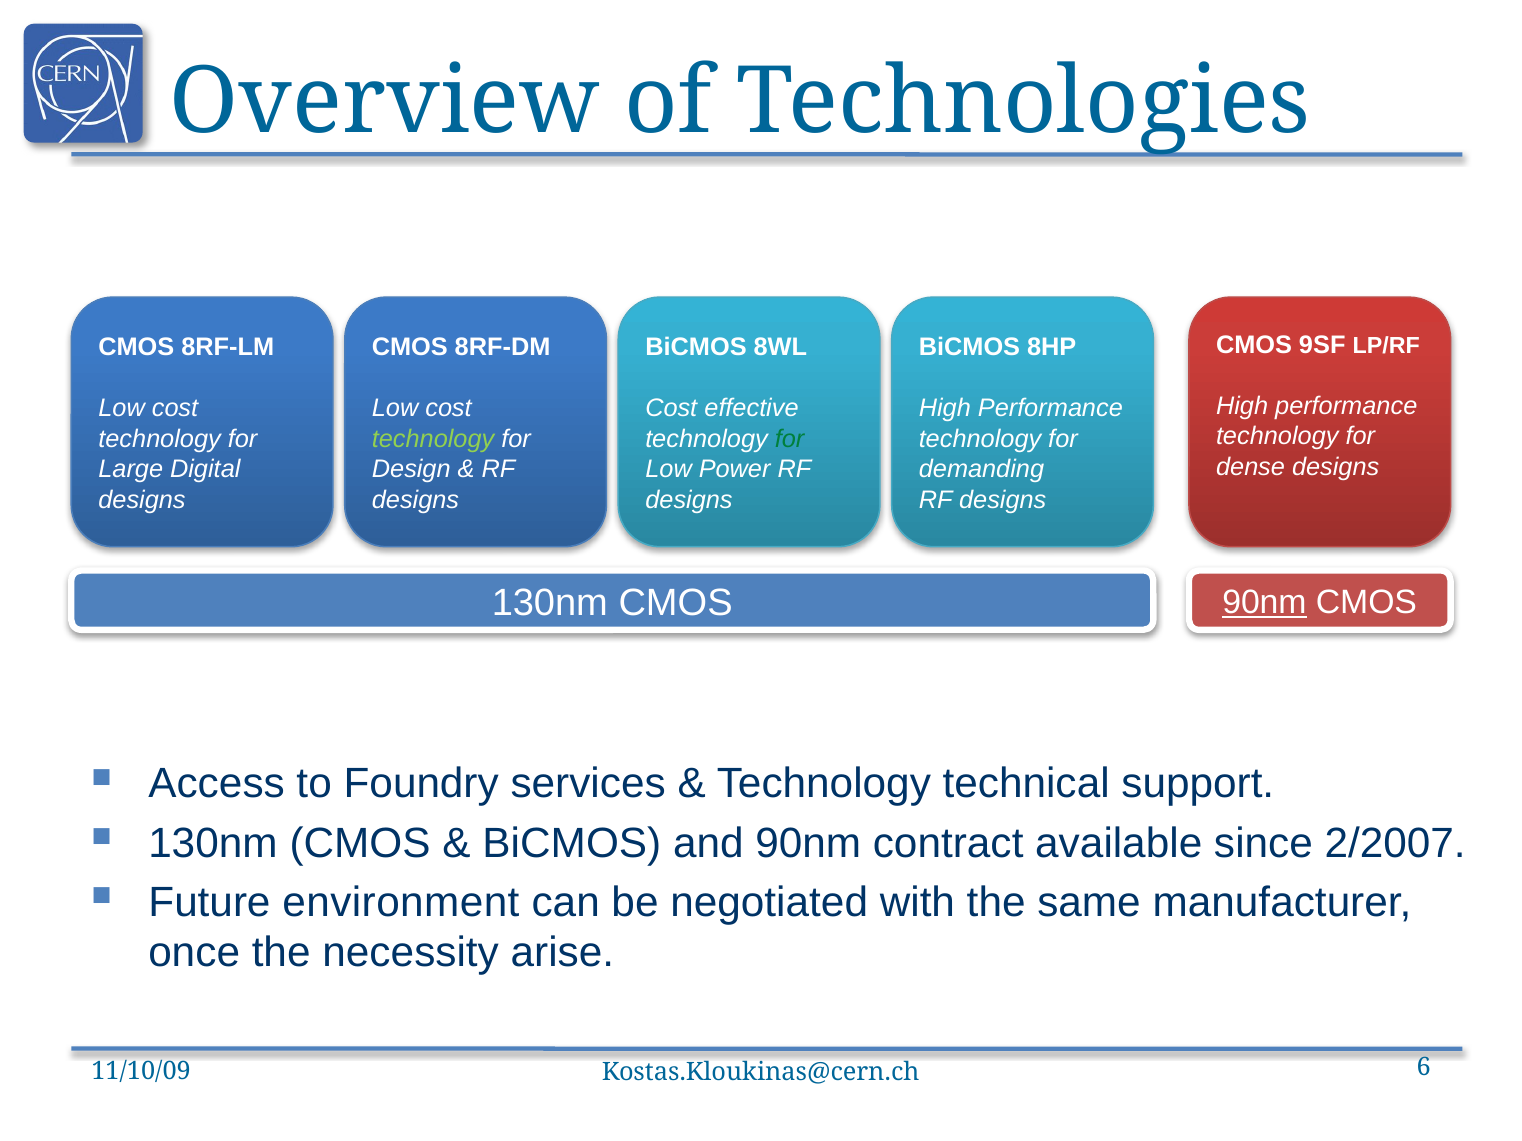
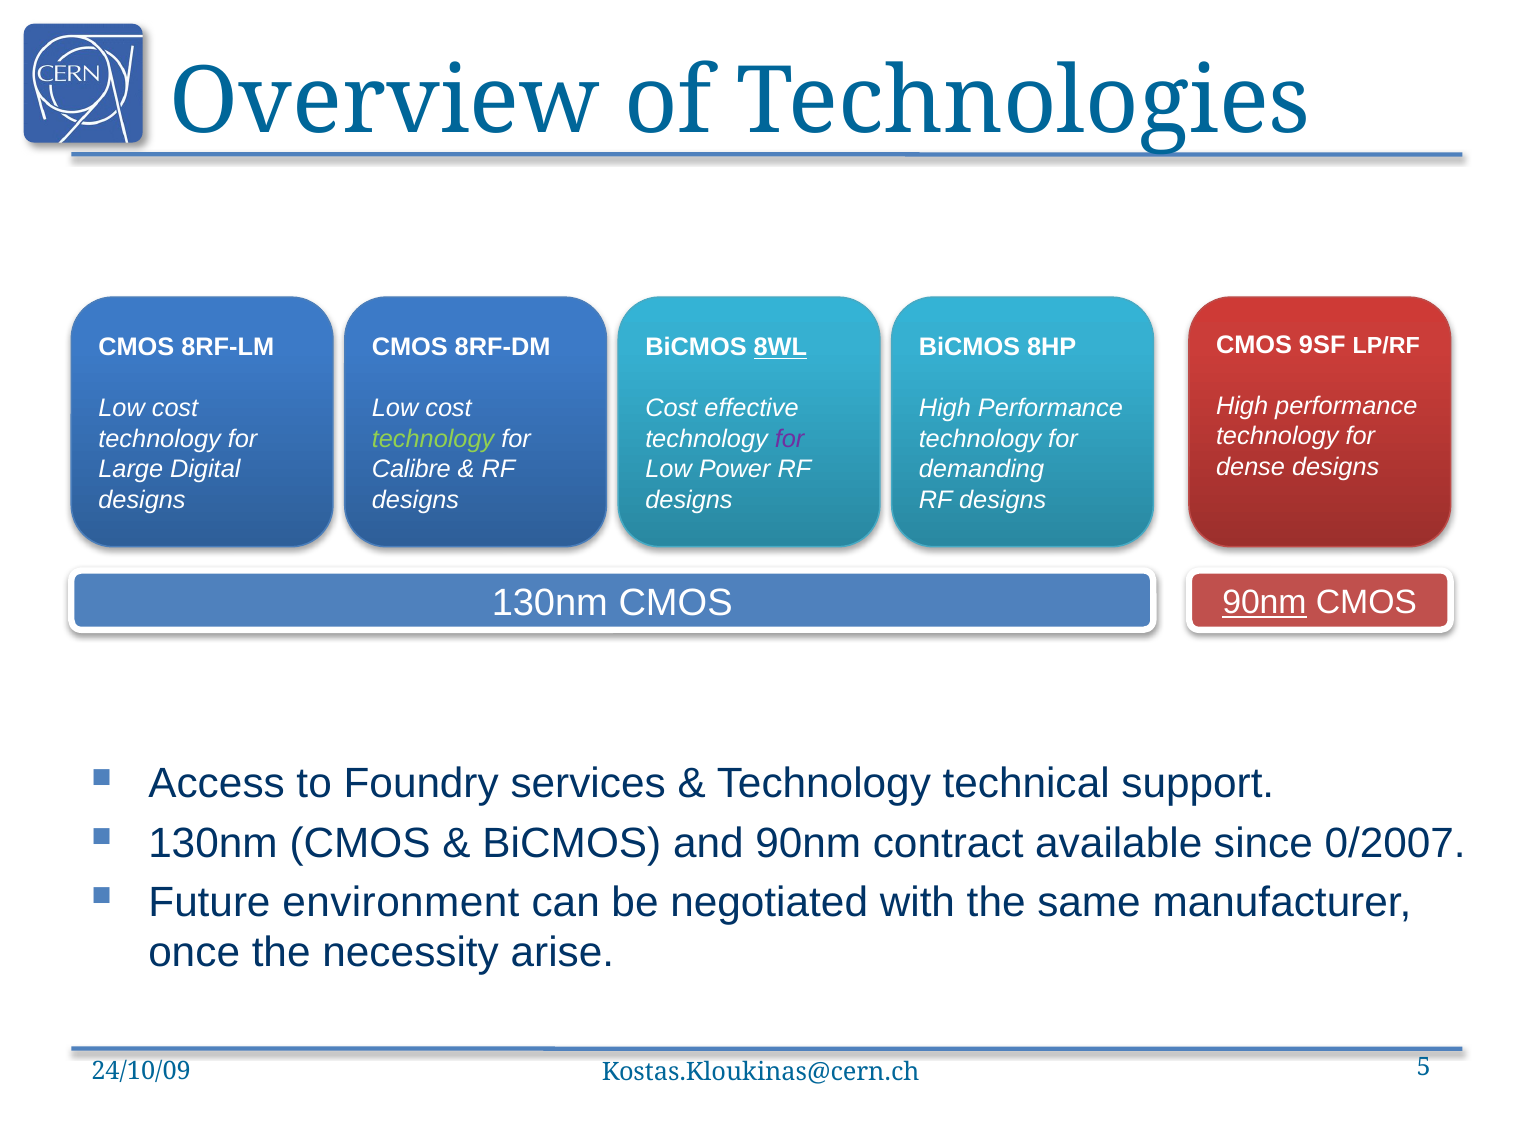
8WL underline: none -> present (780, 348)
for colour: green -> purple (790, 439)
Design: Design -> Calibre (411, 470)
2/2007: 2/2007 -> 0/2007 (1395, 843)
11/10/09: 11/10/09 -> 24/10/09 (141, 1072)
6: 6 -> 5 (1424, 1068)
